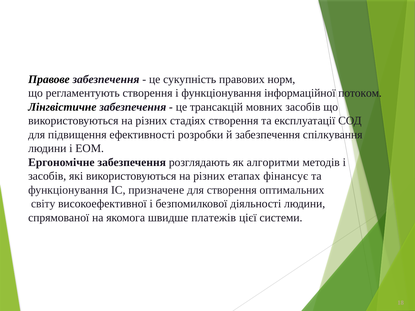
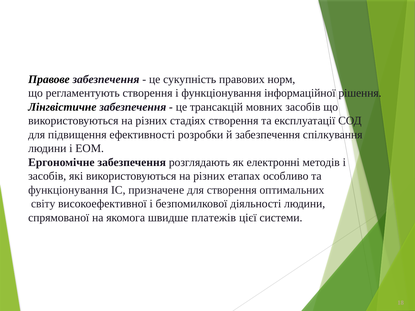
потоком: потоком -> рішення (360, 93)
алгоритми: алгоритми -> електронні (273, 162)
фінансує: фінансує -> особливо (286, 176)
